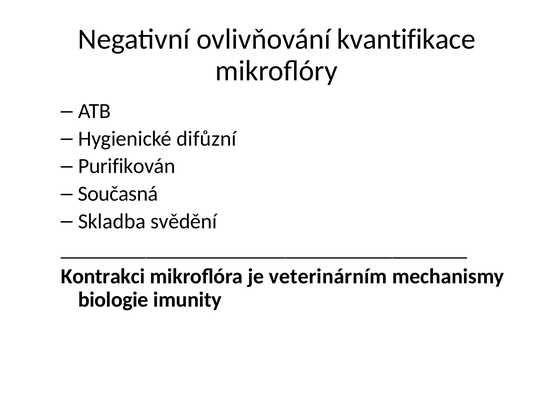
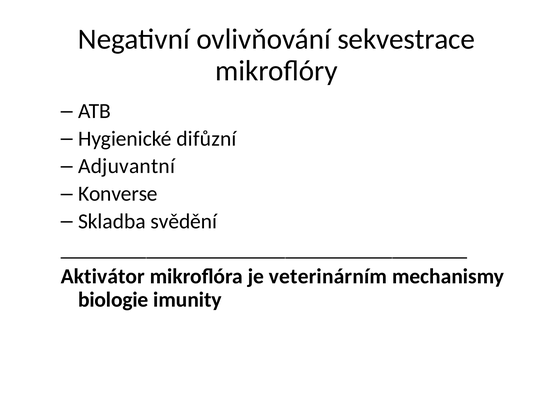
kvantifikace: kvantifikace -> sekvestrace (406, 39)
Purifikován: Purifikován -> Adjuvantní (127, 166)
Současná: Současná -> Konverse (118, 194)
Kontrakci: Kontrakci -> Aktivátor (103, 276)
